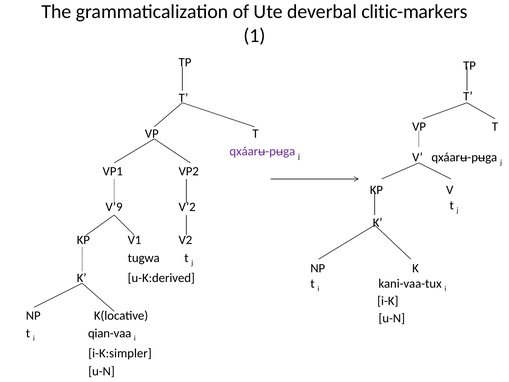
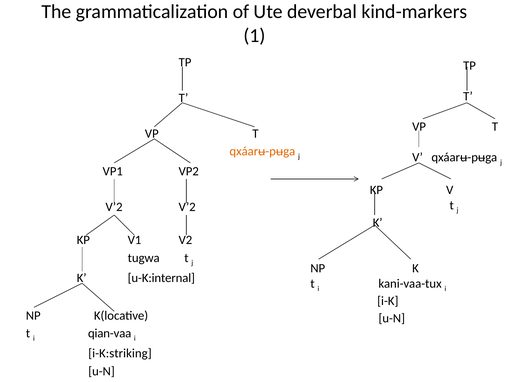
clitic-markers: clitic-markers -> kind-markers (414, 12)
qxáarʉ-pʉga colour: purple -> orange (262, 151)
V’9: V’9 -> V’2 (114, 207)
u-K:derived: u-K:derived -> u-K:internal (161, 278)
i-K:simpler: i-K:simpler -> i-K:striking (120, 353)
